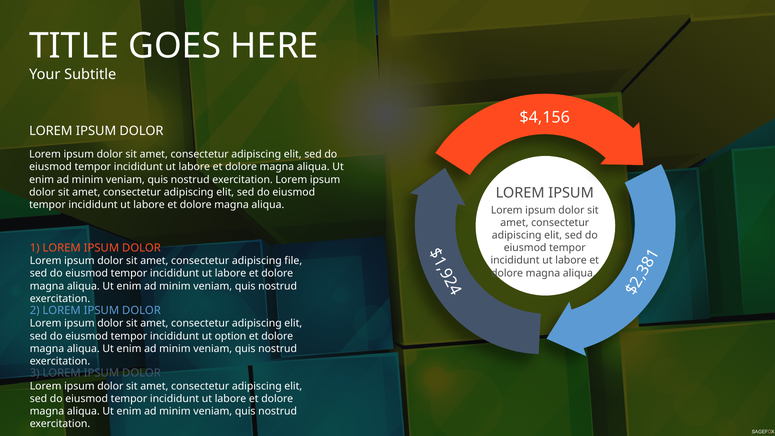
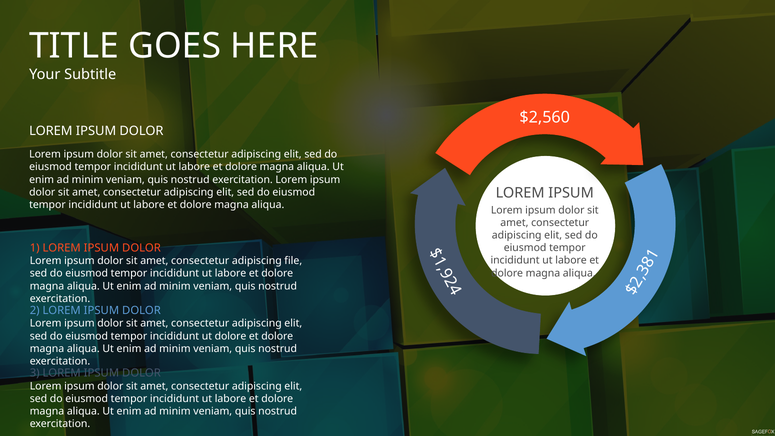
$4,156: $4,156 -> $2,560 (545, 117)
ut option: option -> dolore (231, 336)
